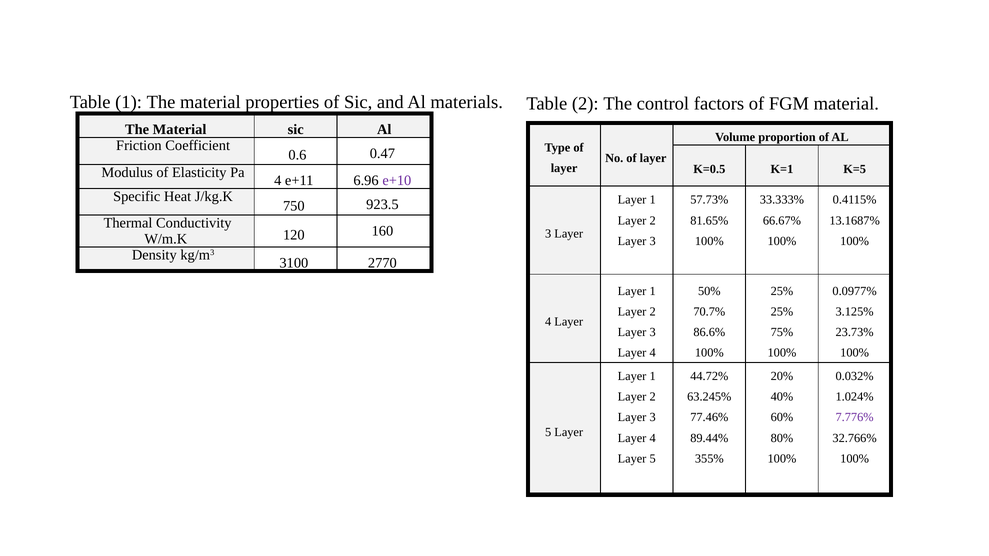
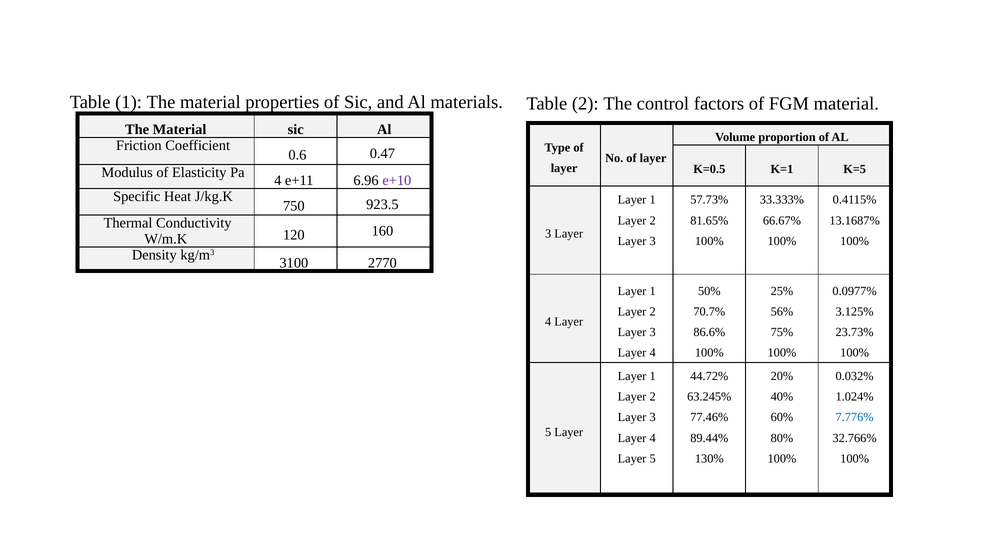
25%: 25% -> 56% (782, 312)
7.776% colour: purple -> blue (855, 418)
355%: 355% -> 130% (709, 459)
